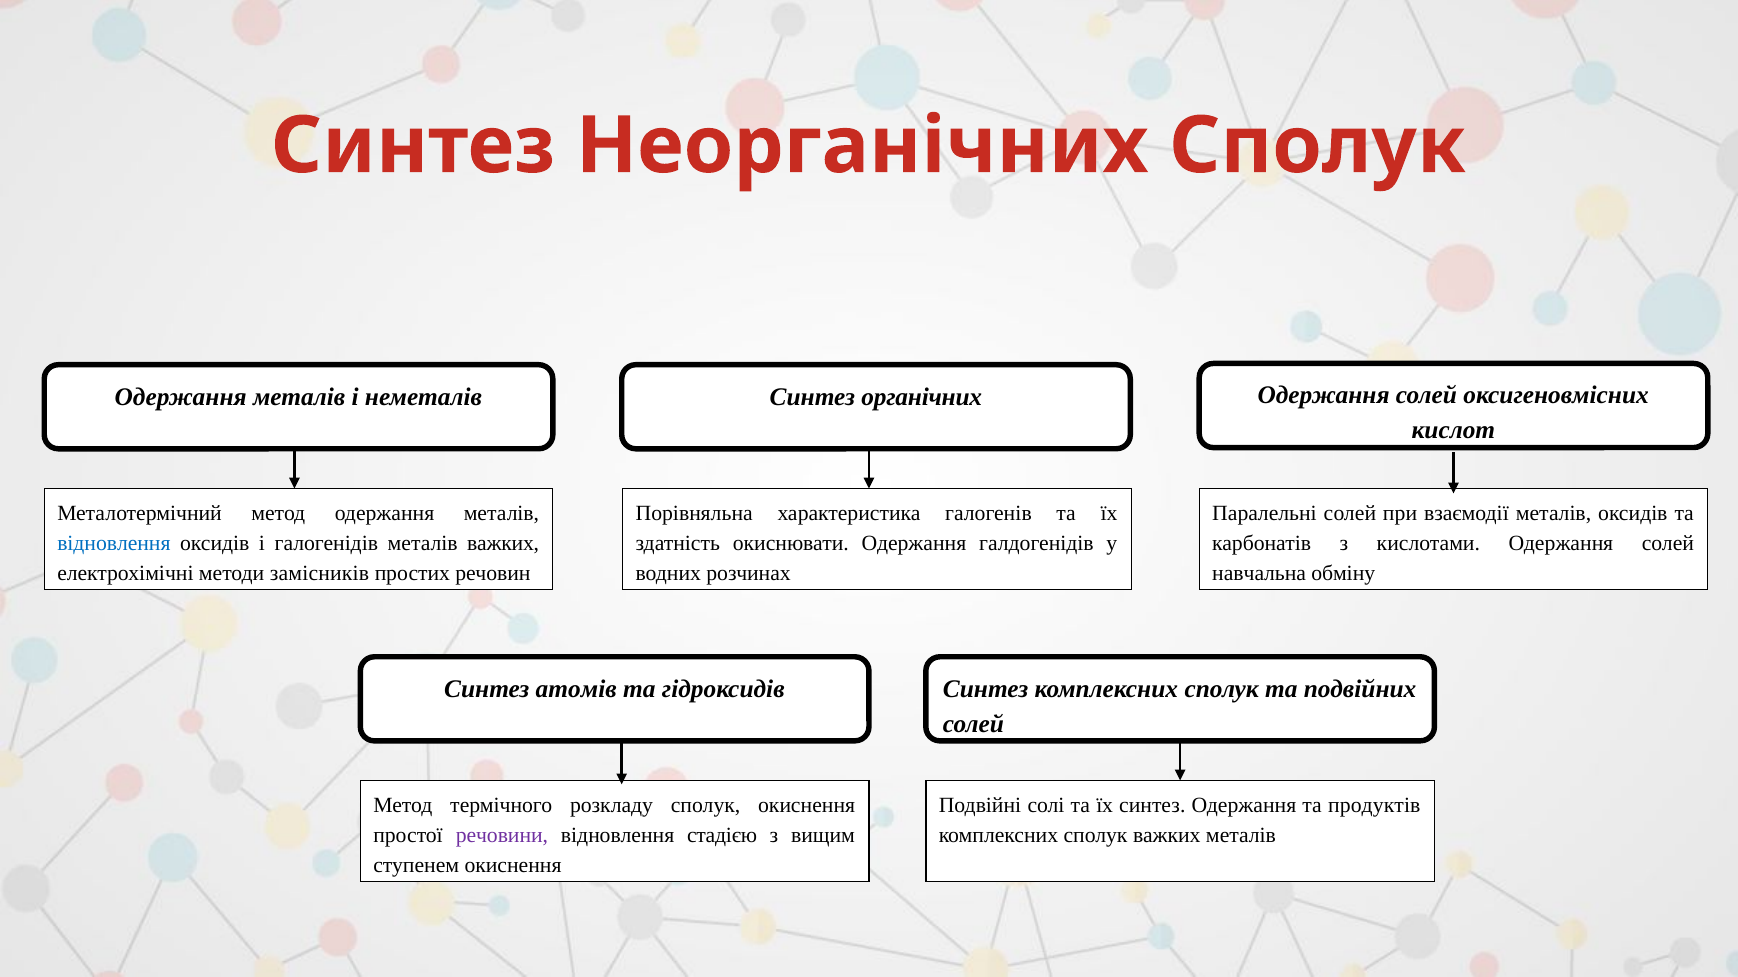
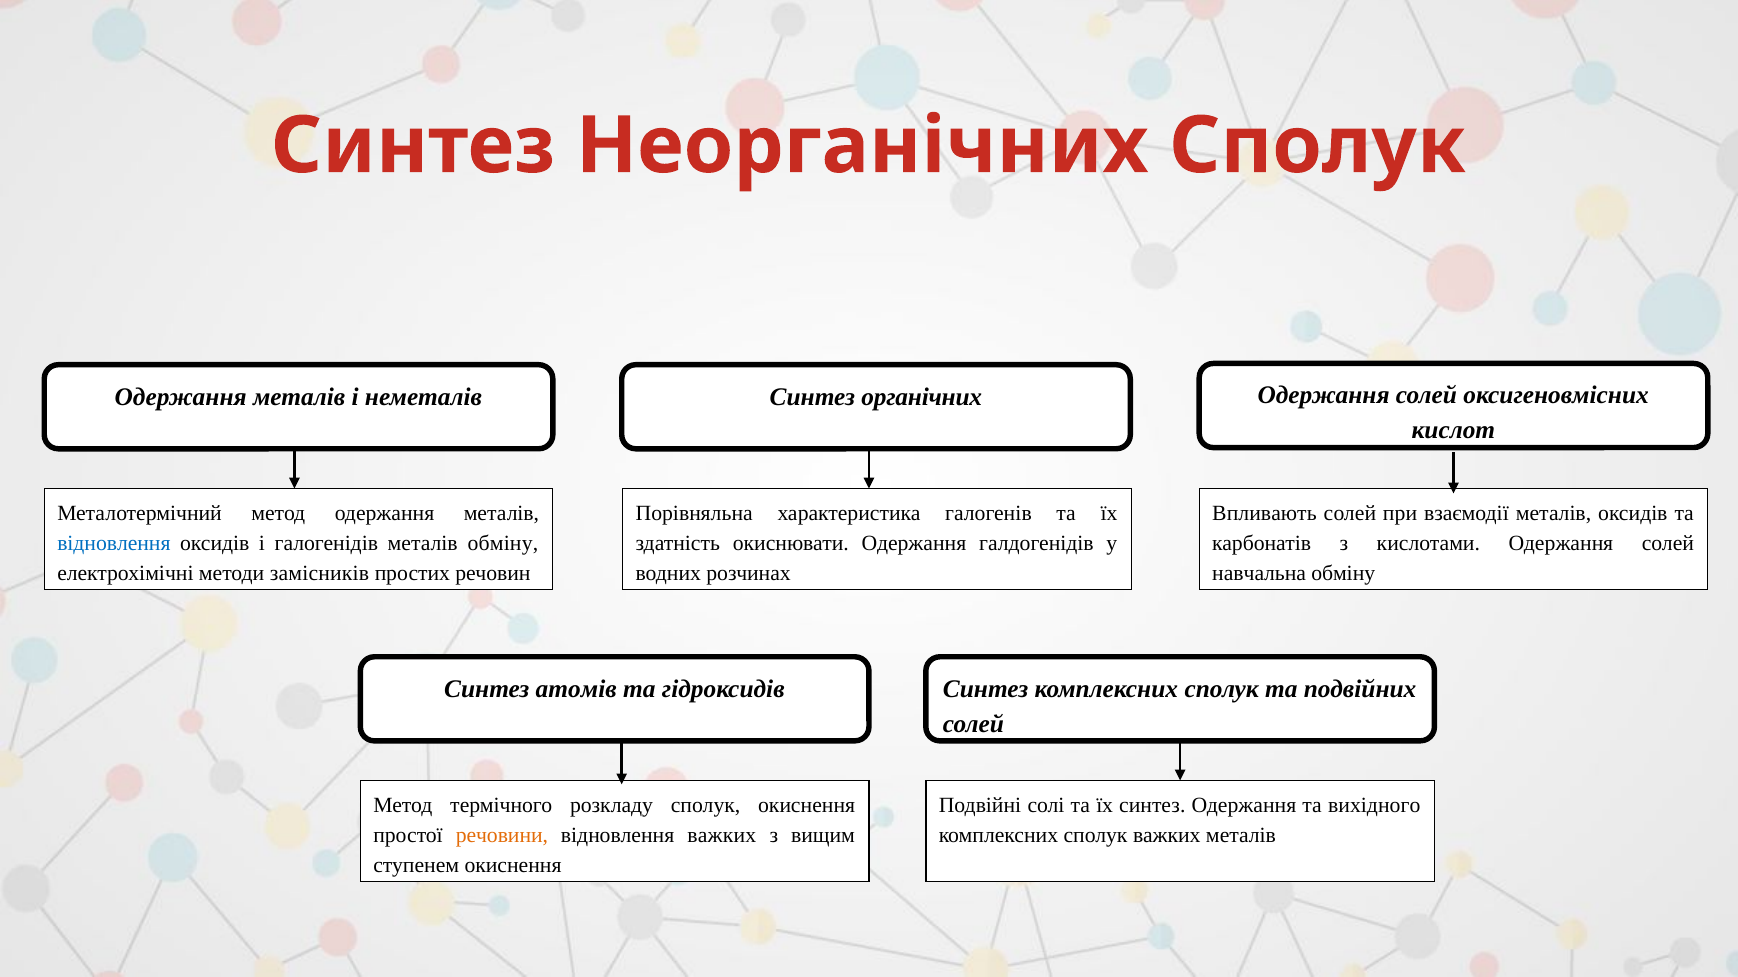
Паралельні: Паралельні -> Впливають (1264, 514)
металів важких: важких -> обміну (503, 544)
продуктів: продуктів -> вихідного (1374, 806)
речовини colour: purple -> orange (502, 836)
відновлення стадією: стадією -> важких (722, 836)
